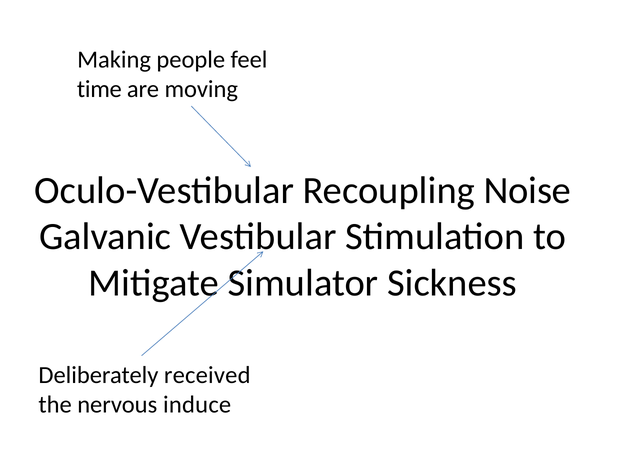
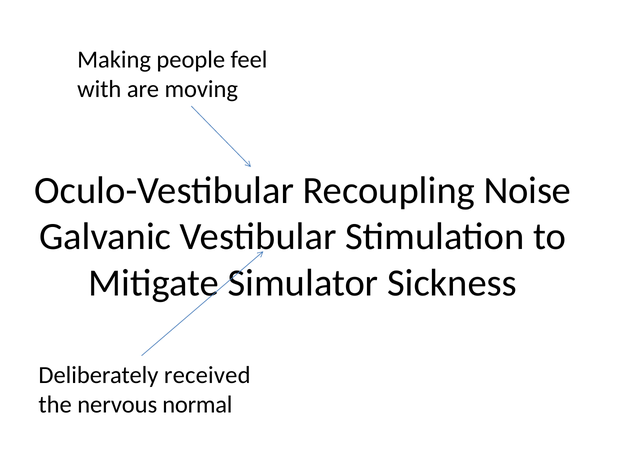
time: time -> with (99, 89)
induce: induce -> normal (197, 405)
